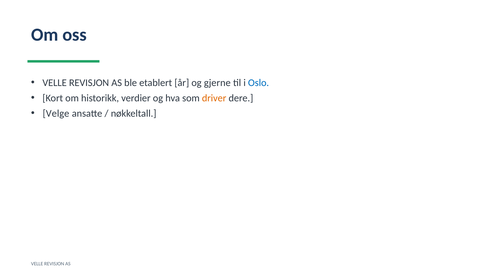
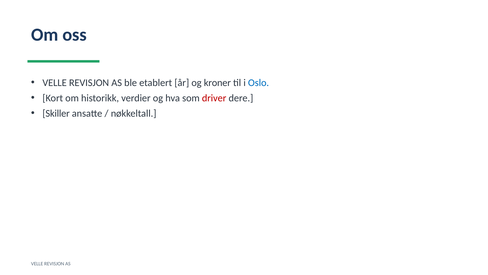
gjerne: gjerne -> kroner (217, 83)
driver colour: orange -> red (214, 98)
Velge: Velge -> Skiller (56, 113)
